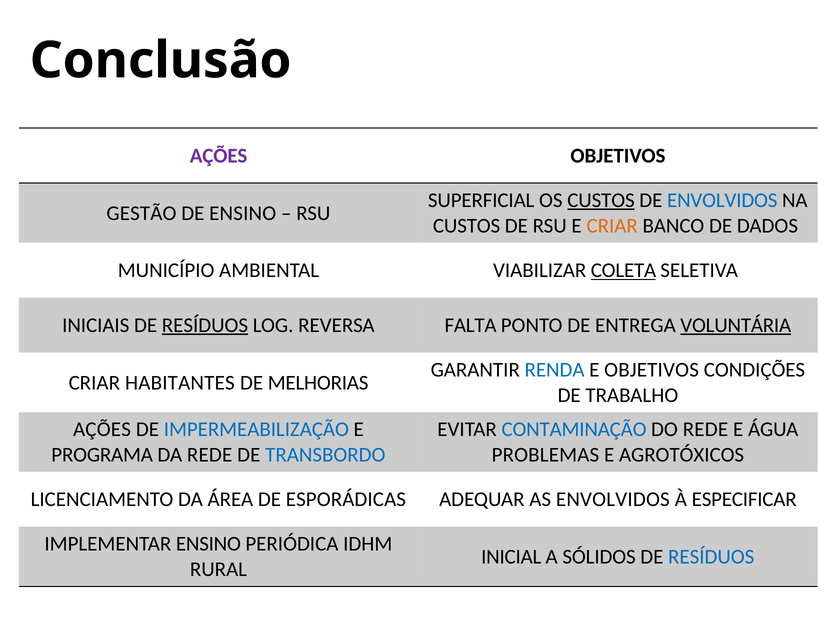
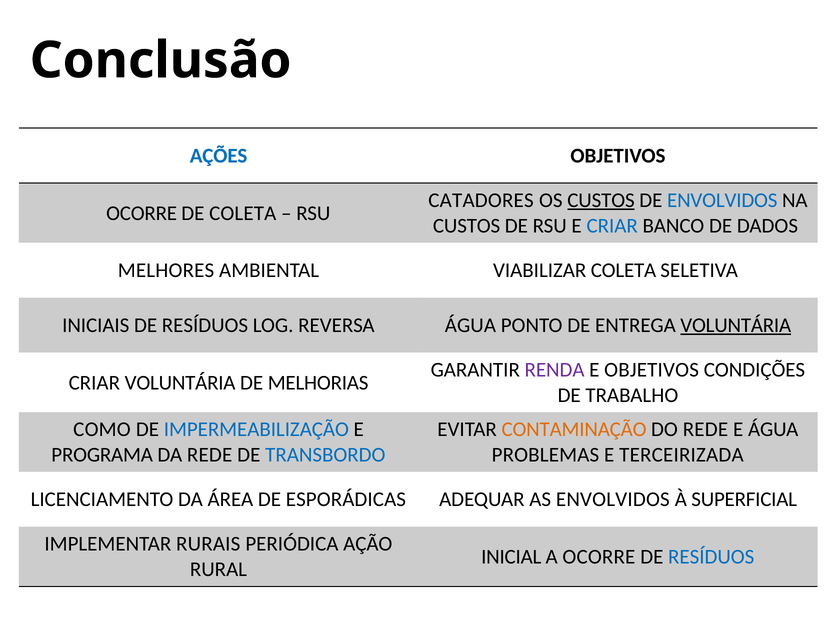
AÇÕES colour: purple -> blue (219, 156)
SUPERFICIAL: SUPERFICIAL -> CATADORES (481, 200)
GESTÃO: GESTÃO -> OCORRE (142, 213)
DE ENSINO: ENSINO -> COLETA (243, 213)
CRIAR colour: orange -> blue (612, 226)
MUNICÍPIO: MUNICÍPIO -> MELHORES (166, 271)
COLETA underline: present -> none (623, 271)
RESÍDUOS underline: present -> none (205, 325)
REVERSA FALTA: FALTA -> ÁGUA (470, 325)
RENDA colour: blue -> purple (555, 370)
CRIAR HABITANTES: HABITANTES -> VOLUNTÁRIA (180, 383)
AÇÕES: AÇÕES -> COMO (102, 430)
CONTAMINAÇÃO colour: blue -> orange (574, 430)
AGROTÓXICOS: AGROTÓXICOS -> TERCEIRIZADA (681, 455)
ESPECIFICAR: ESPECIFICAR -> SUPERFICIAL (744, 500)
IMPLEMENTAR ENSINO: ENSINO -> RURAIS (208, 544)
IDHM: IDHM -> AÇÃO (368, 544)
A SÓLIDOS: SÓLIDOS -> OCORRE (599, 557)
